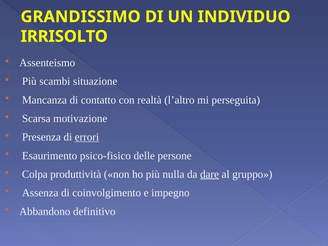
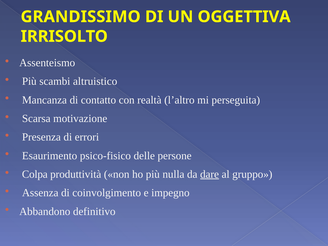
INDIVIDUO: INDIVIDUO -> OGGETTIVA (244, 17)
situazione: situazione -> altruistico (95, 81)
errori underline: present -> none (87, 137)
